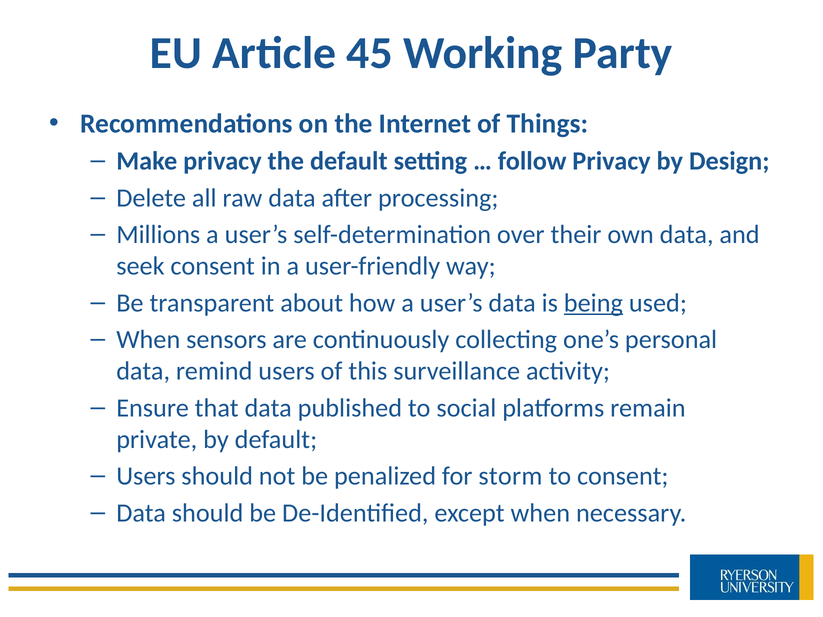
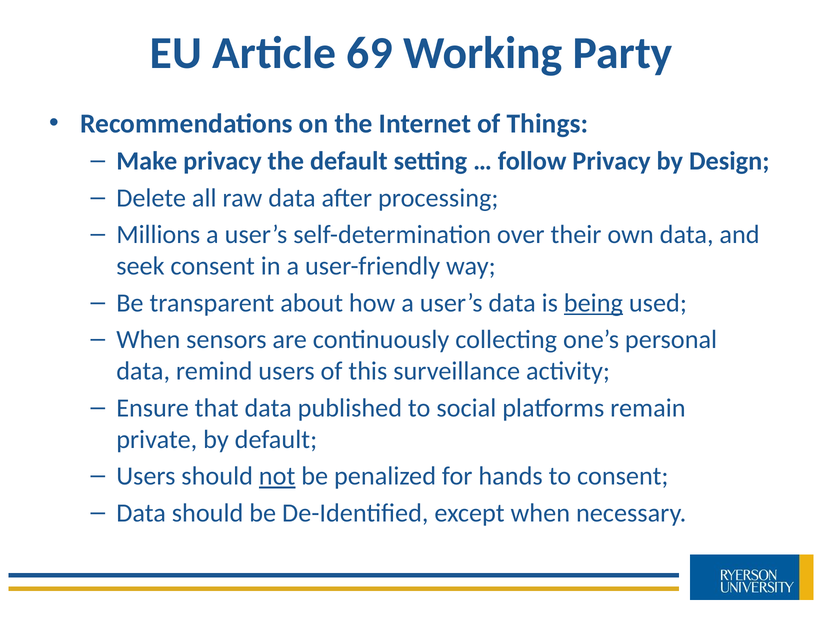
45: 45 -> 69 (370, 53)
not underline: none -> present (277, 476)
storm: storm -> hands (511, 476)
